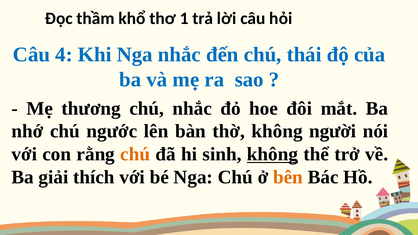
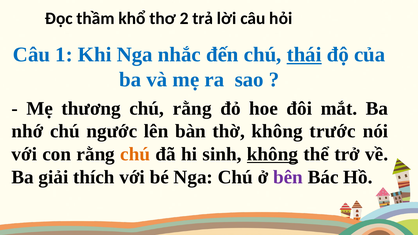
1: 1 -> 2 (184, 18)
4: 4 -> 1 (64, 55)
thái underline: none -> present (304, 55)
chú nhắc: nhắc -> rằng (192, 108)
người: người -> trước (333, 131)
bên colour: orange -> purple (288, 177)
